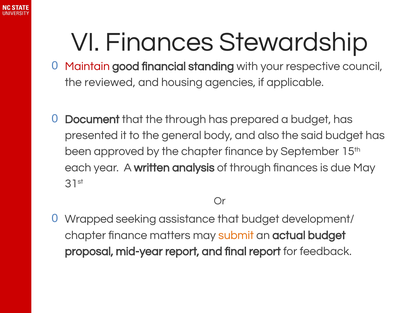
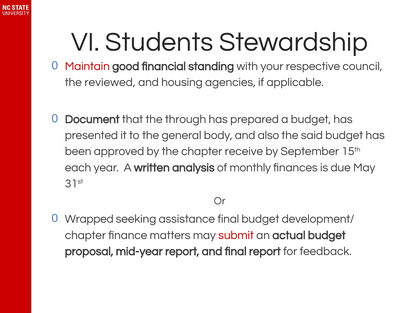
VI Finances: Finances -> Students (159, 42)
the chapter finance: finance -> receive (244, 151)
of through: through -> monthly (250, 167)
assistance that: that -> final (228, 219)
submit colour: orange -> red (236, 235)
